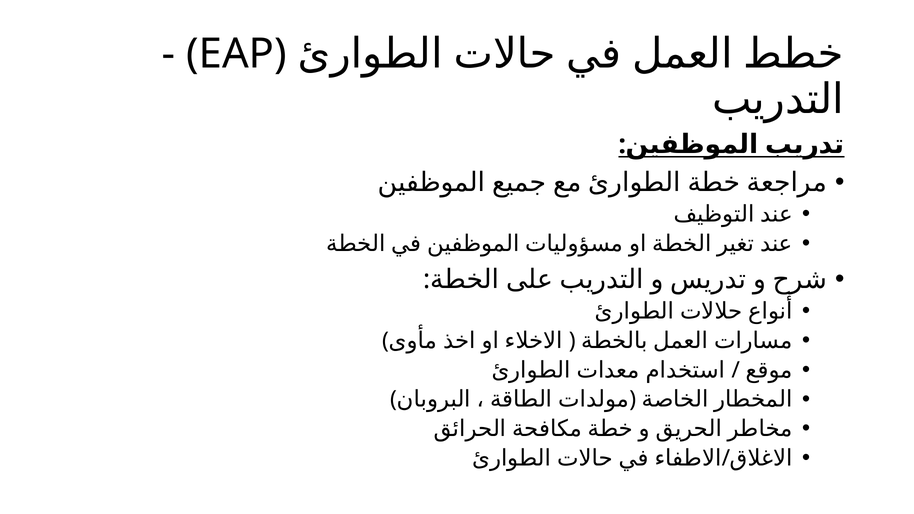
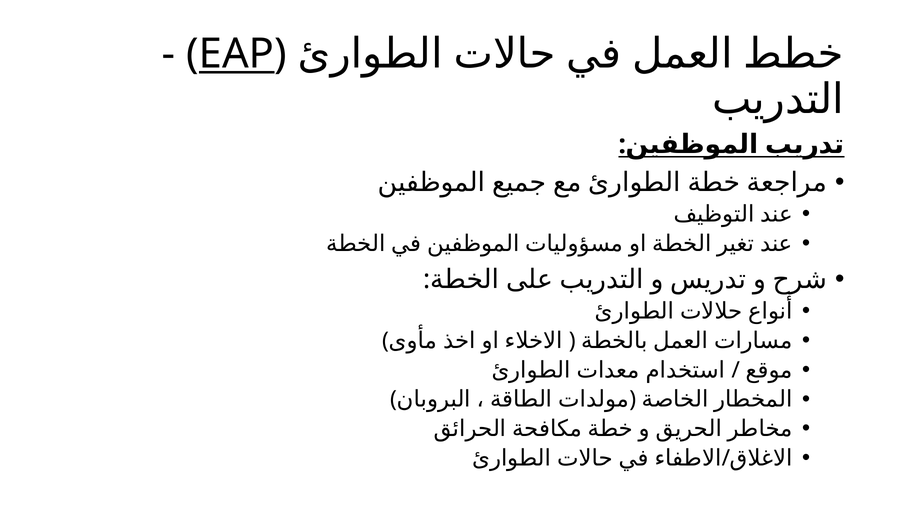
EAP underline: none -> present (237, 54)
